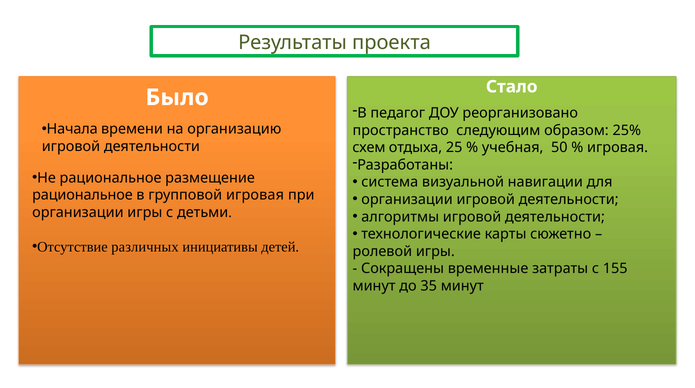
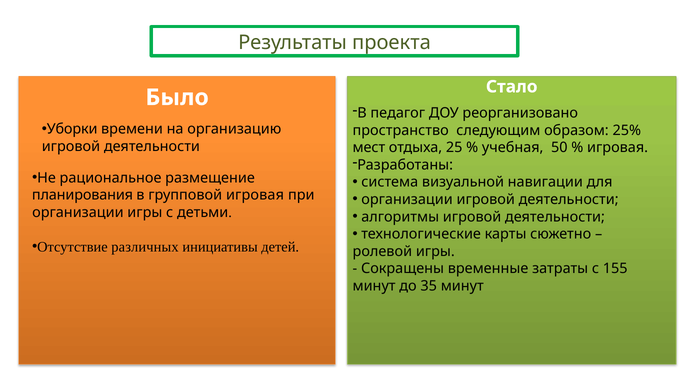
Начала: Начала -> Уборки (72, 129)
схем: схем -> мест (369, 148)
рациональное: рациональное -> планирования (82, 195)
